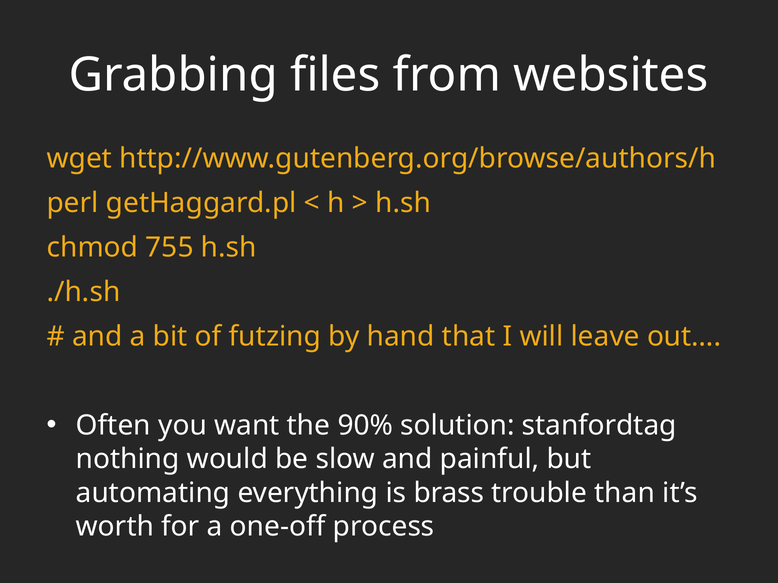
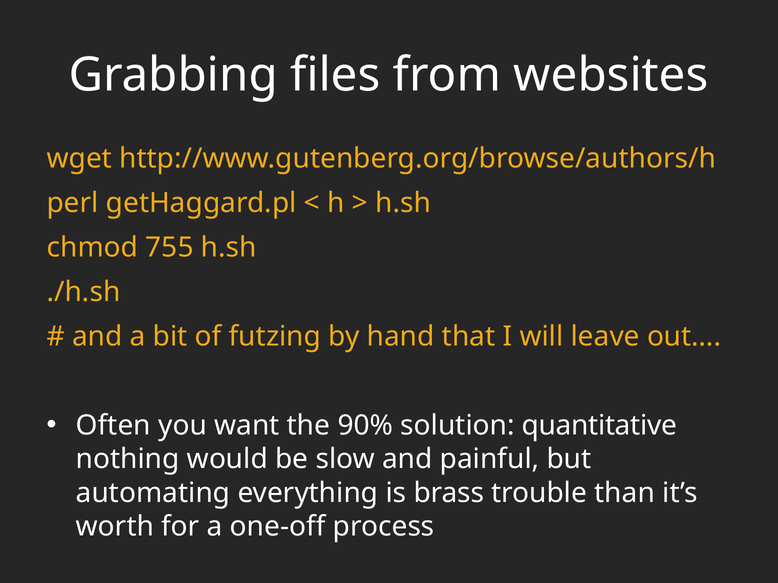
stanfordtag: stanfordtag -> quantitative (599, 426)
